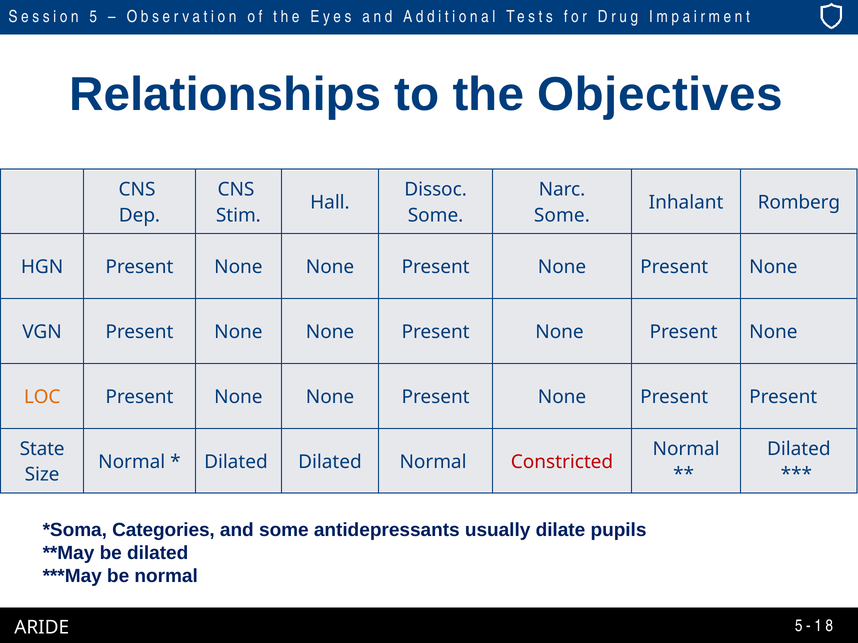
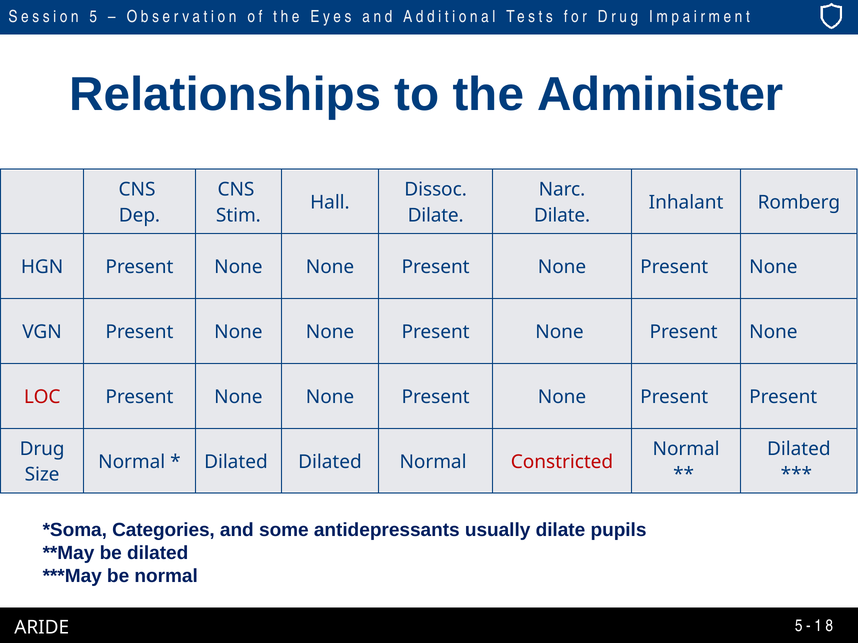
Objectives: Objectives -> Administer (660, 94)
Some: Some -> Dilate (436, 215)
Some: Some -> Dilate (562, 215)
LOC colour: orange -> red (42, 397)
State: State -> Drug (42, 449)
